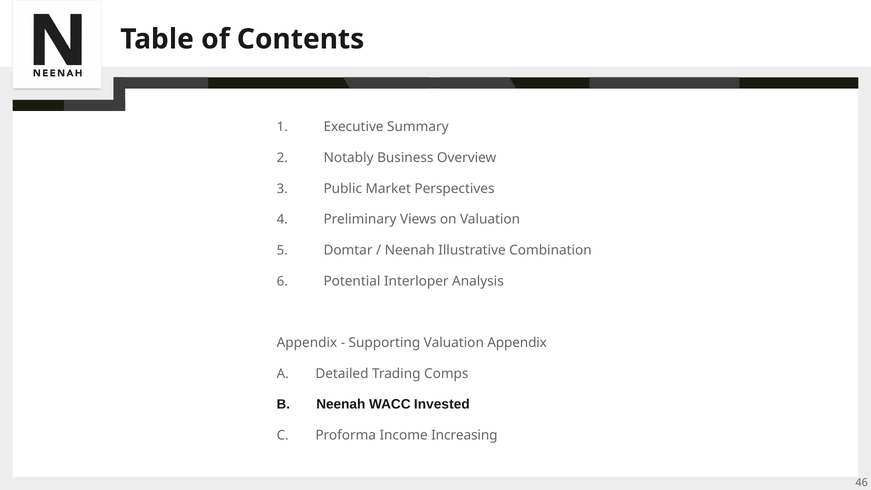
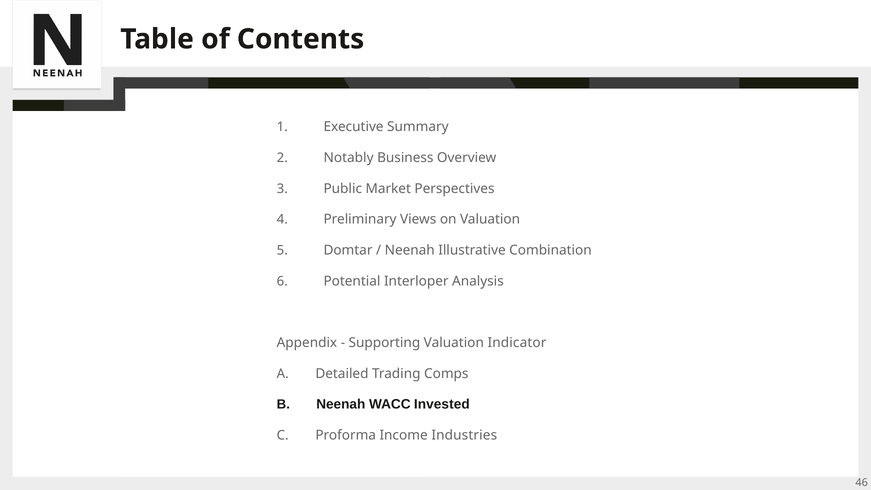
Valuation Appendix: Appendix -> Indicator (517, 343)
Increasing: Increasing -> Industries (464, 435)
